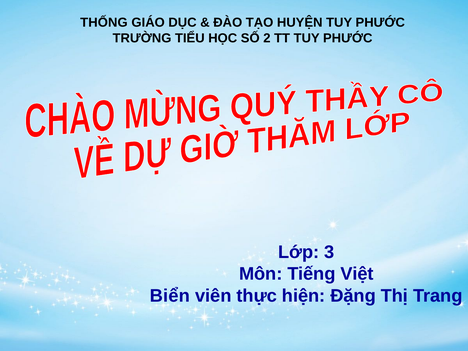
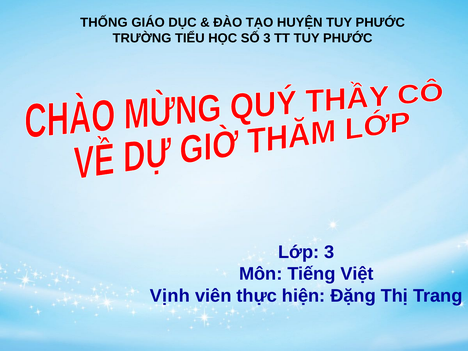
SỐ 2: 2 -> 3 (267, 38)
Biển: Biển -> Vịnh (170, 296)
